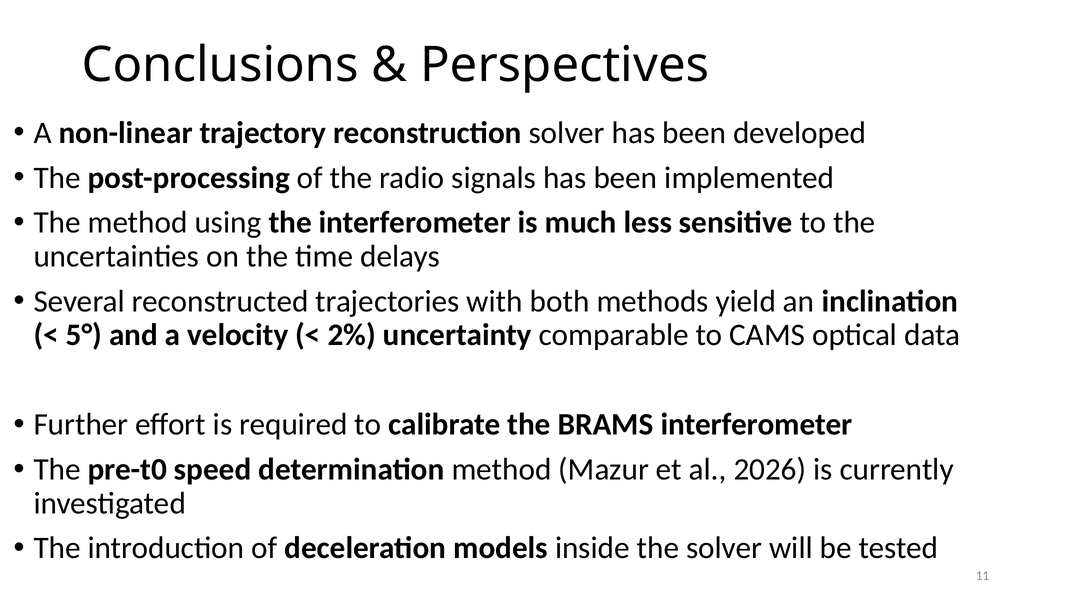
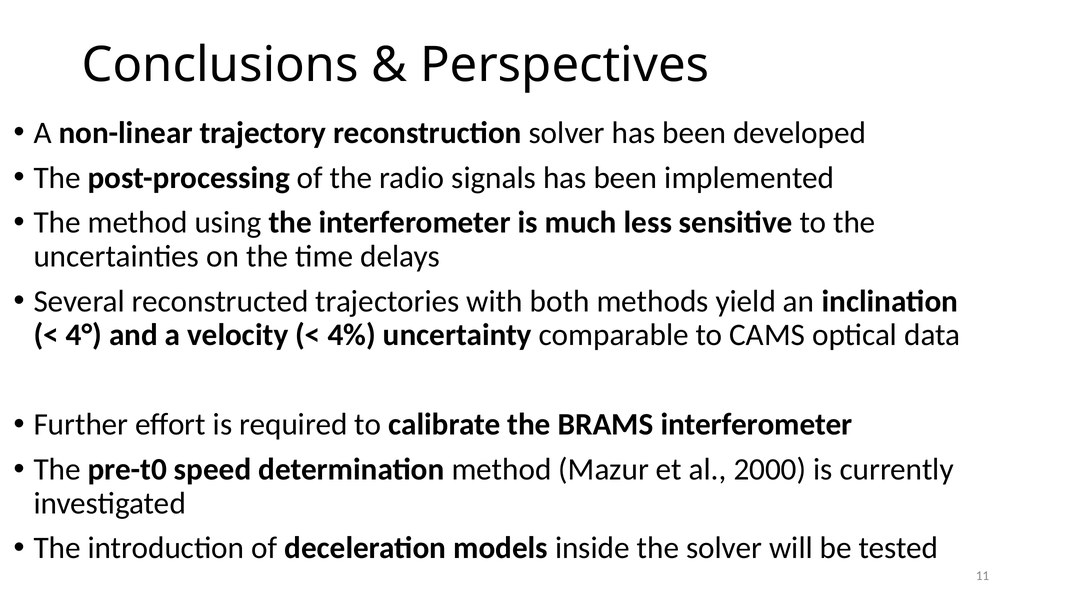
5°: 5° -> 4° (84, 335)
2%: 2% -> 4% (352, 335)
2026: 2026 -> 2000 (770, 469)
